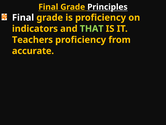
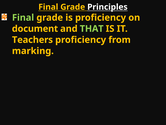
Final colour: white -> light green (23, 18)
indicators: indicators -> document (35, 29)
accurate: accurate -> marking (33, 51)
